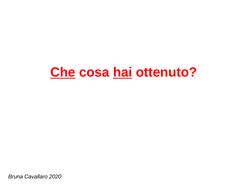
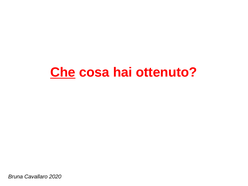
hai underline: present -> none (123, 72)
